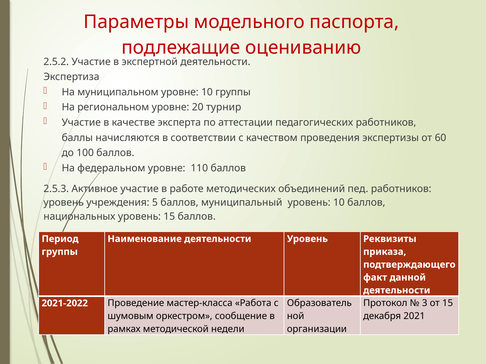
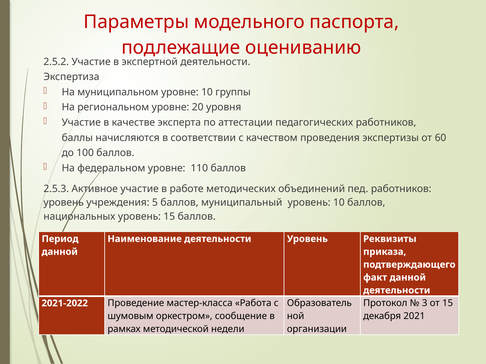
турнир: турнир -> уровня (224, 107)
группы: группы -> данной (60, 252)
